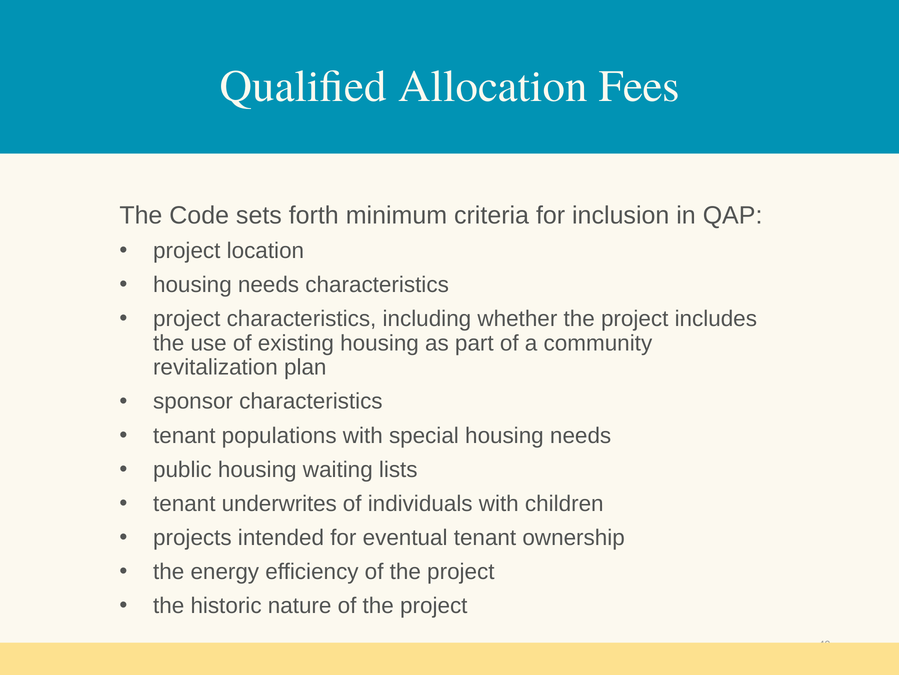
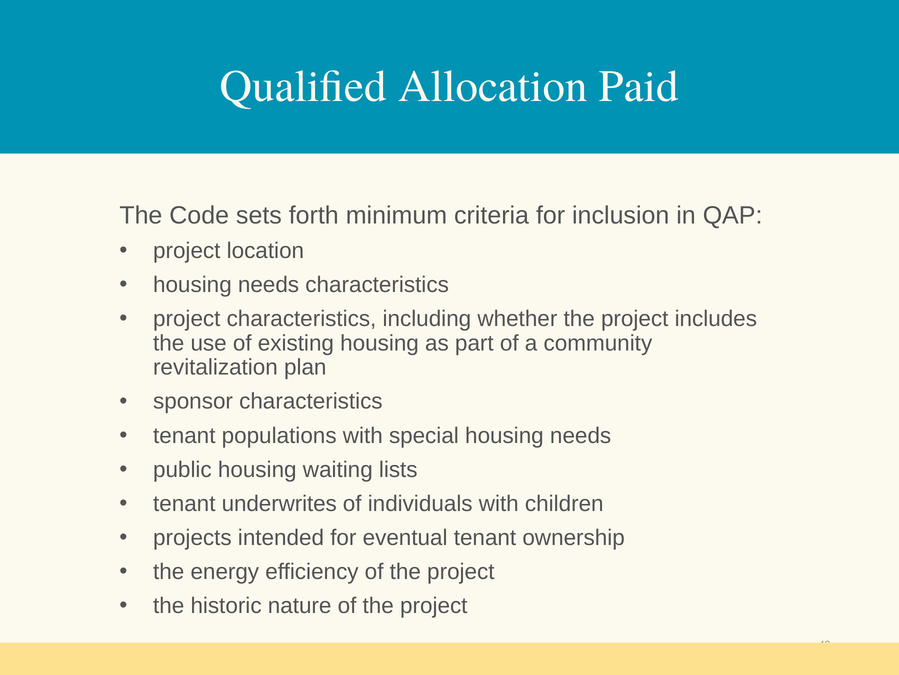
Fees: Fees -> Paid (639, 86)
